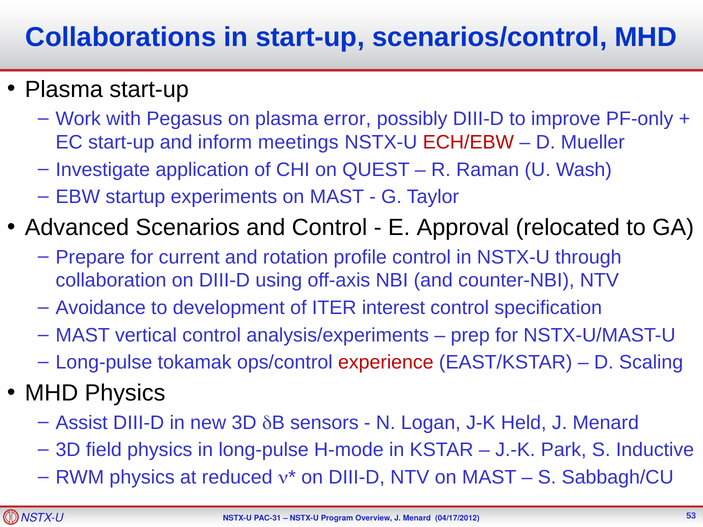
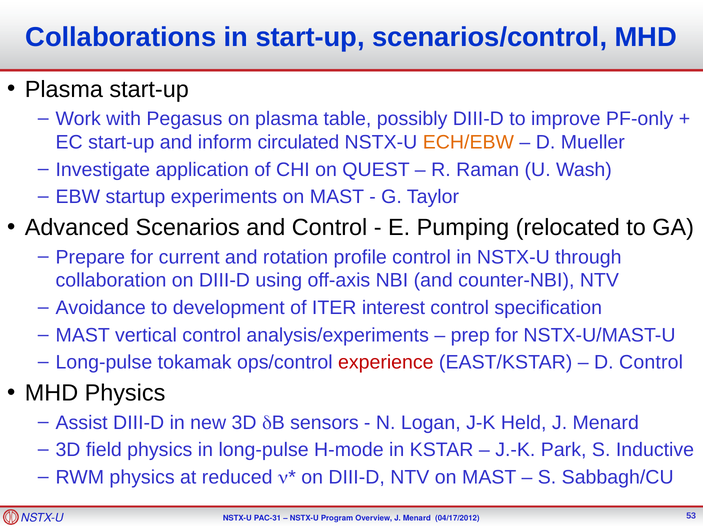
error: error -> table (347, 119)
meetings: meetings -> circulated (298, 142)
ECH/EBW colour: red -> orange (468, 142)
Approval: Approval -> Pumping (463, 228)
D Scaling: Scaling -> Control (651, 363)
